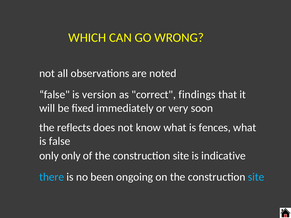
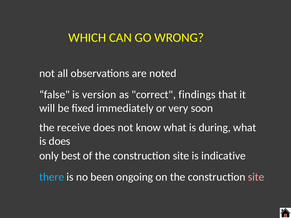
reflects: reflects -> receive (74, 128)
fences: fences -> during (215, 128)
is false: false -> does (60, 141)
only only: only -> best (71, 156)
site colour: light blue -> pink (256, 177)
